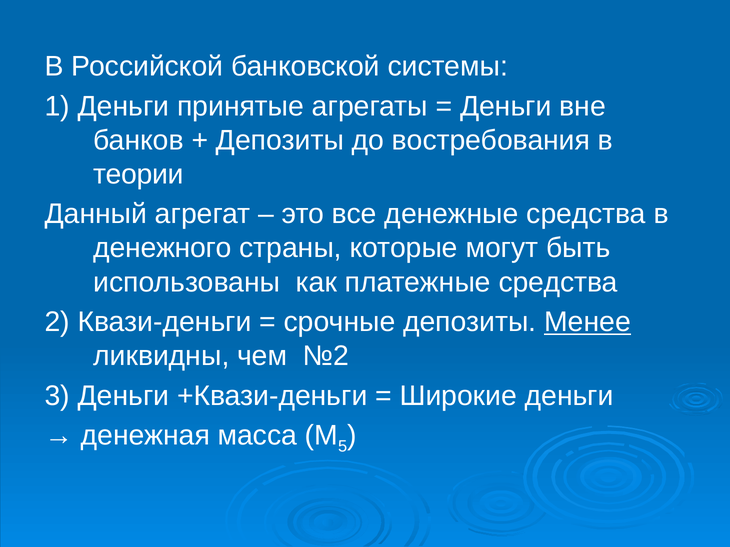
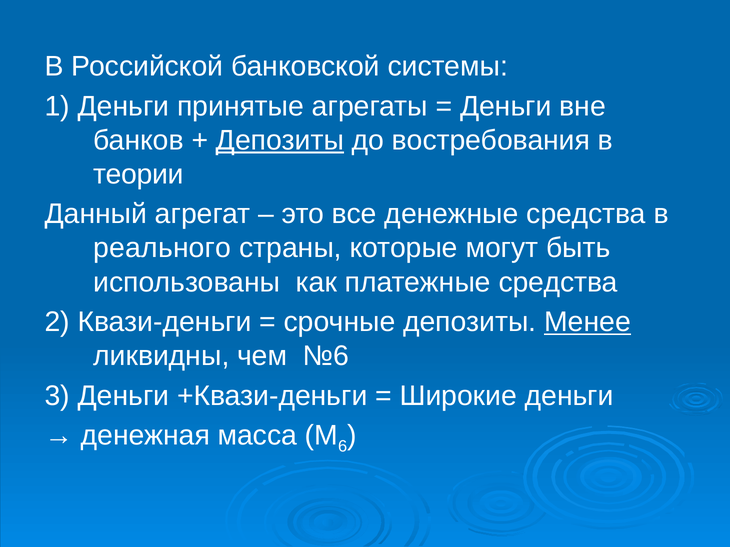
Депозиты underline: none -> present (280, 140)
денежного: денежного -> реального (162, 248)
№2: №2 -> №6 (326, 356)
5: 5 -> 6 (343, 447)
